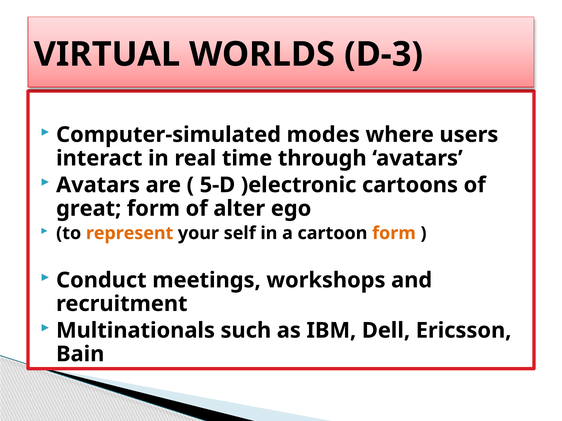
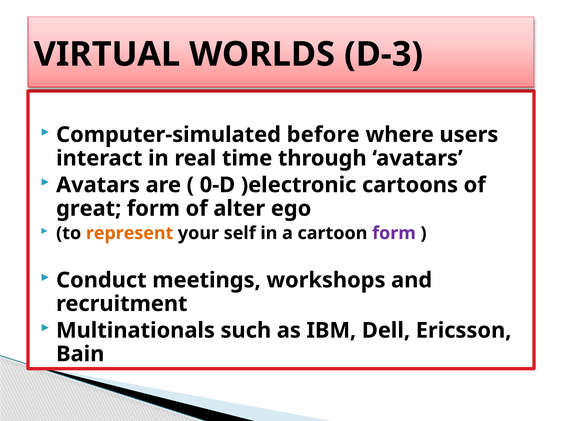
modes: modes -> before (323, 135)
5-D: 5-D -> 0-D (217, 185)
form colour: orange -> purple (394, 233)
